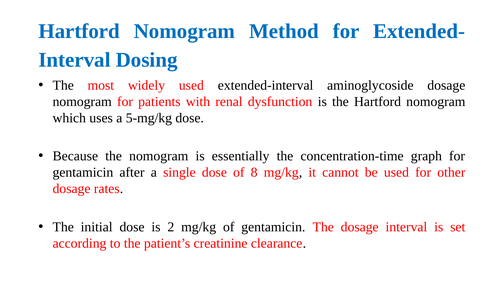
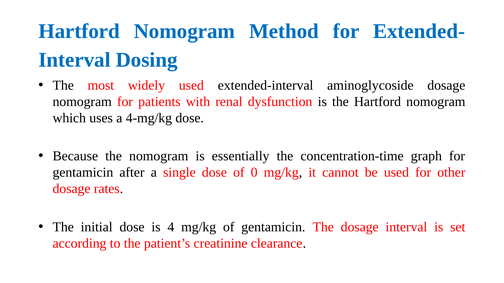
5-mg/kg: 5-mg/kg -> 4-mg/kg (149, 118)
8: 8 -> 0 (254, 173)
2: 2 -> 4 (171, 227)
